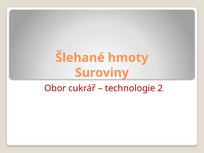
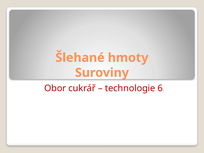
2: 2 -> 6 (160, 88)
